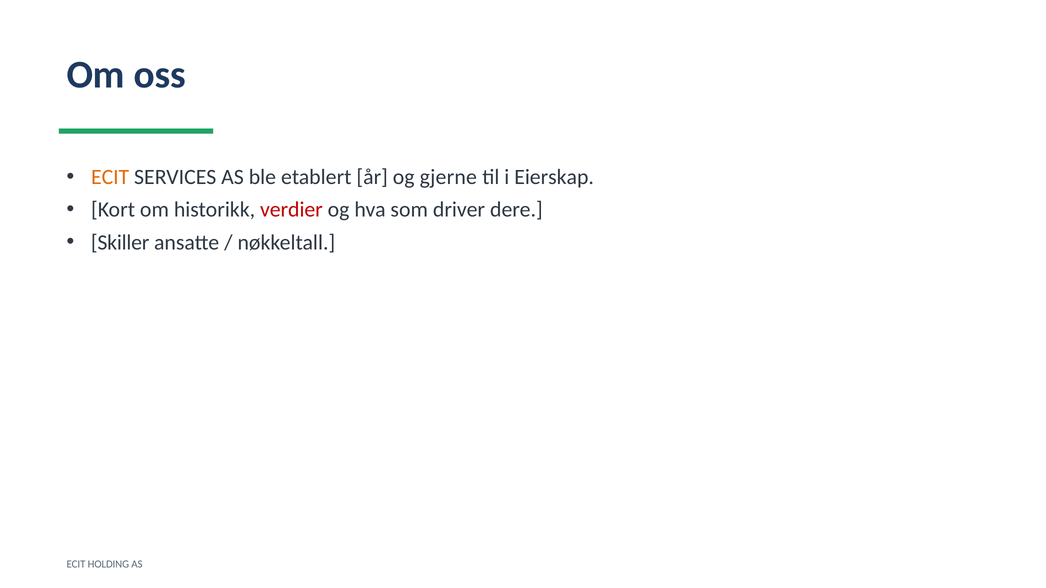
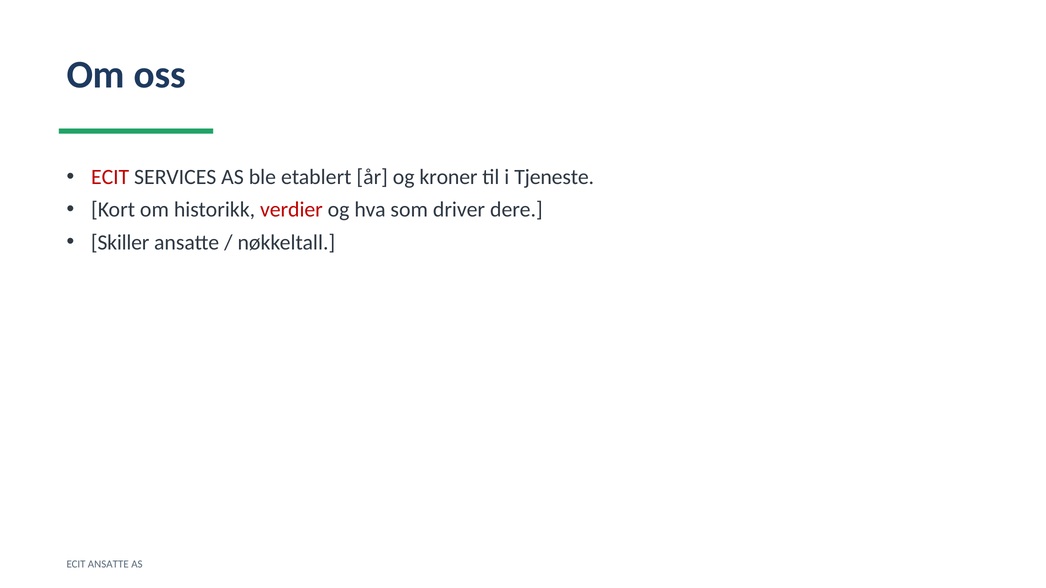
ECIT colour: orange -> red (110, 177)
gjerne: gjerne -> kroner (449, 177)
Eierskap: Eierskap -> Tjeneste (554, 177)
ECIT HOLDING: HOLDING -> ANSATTE (108, 565)
